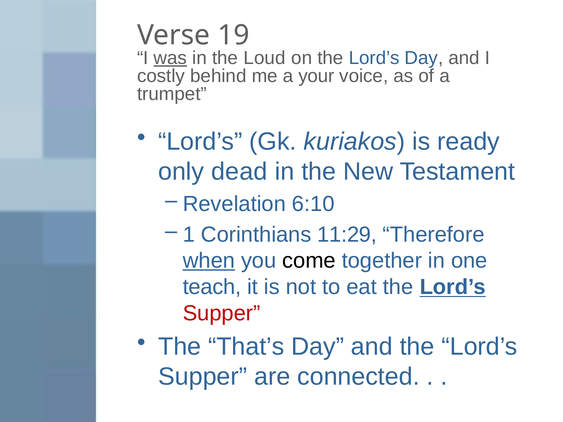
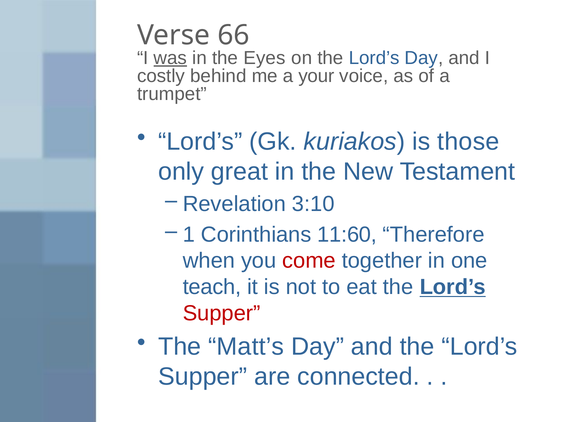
19: 19 -> 66 (234, 35)
Loud: Loud -> Eyes (265, 58)
ready: ready -> those (468, 142)
dead: dead -> great (239, 172)
6:10: 6:10 -> 3:10 (313, 204)
11:29: 11:29 -> 11:60 (347, 235)
when underline: present -> none (209, 261)
come colour: black -> red (309, 261)
That’s: That’s -> Matt’s (246, 347)
